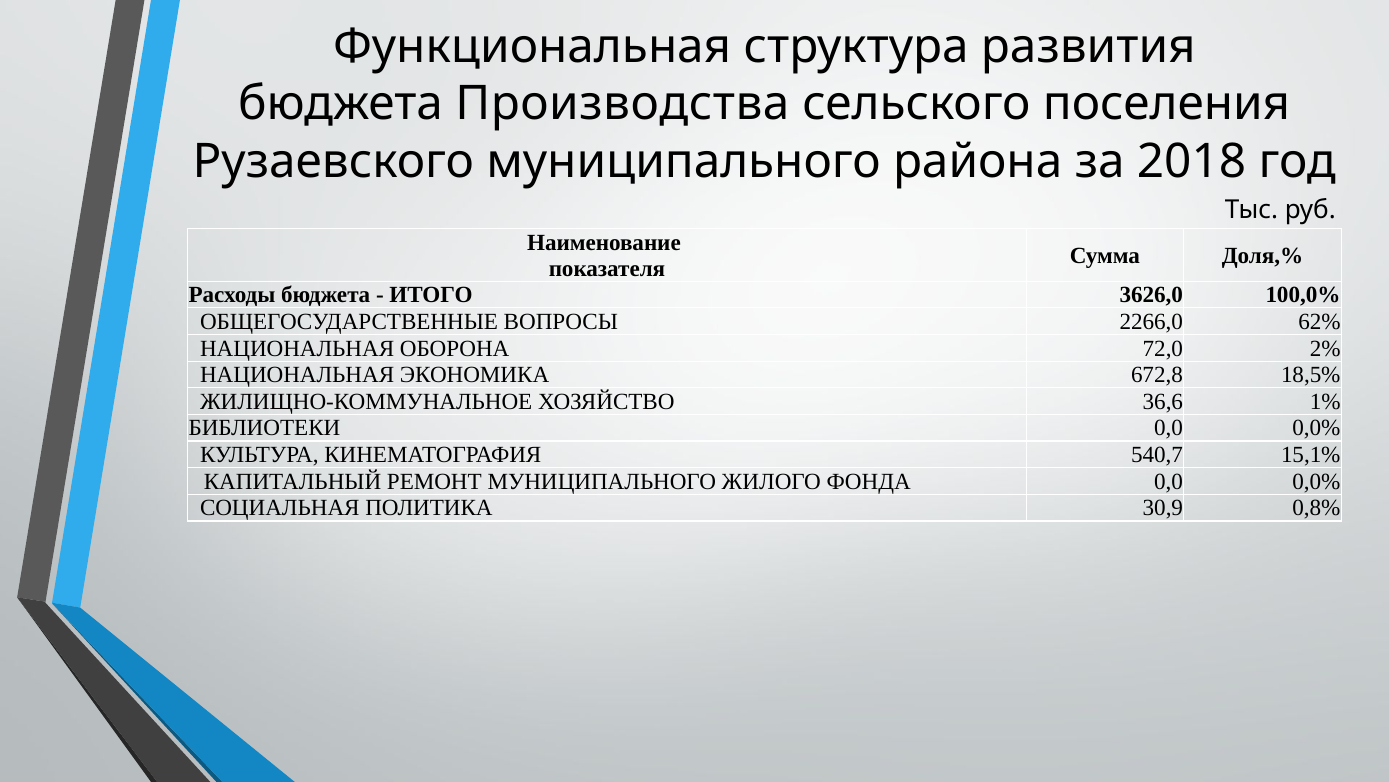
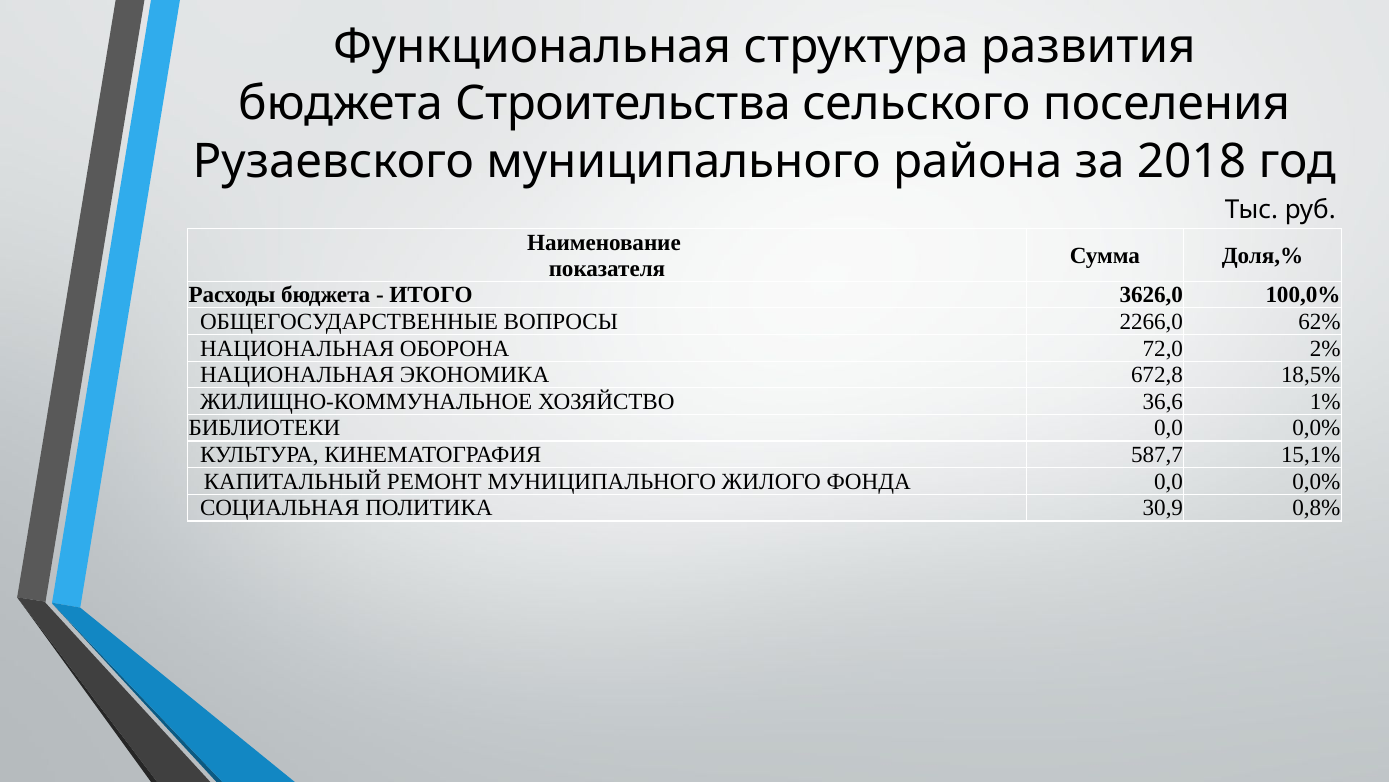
Производства: Производства -> Строительства (623, 104)
540,7: 540,7 -> 587,7 (1157, 455)
